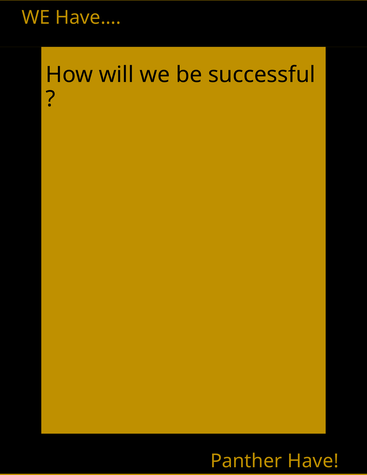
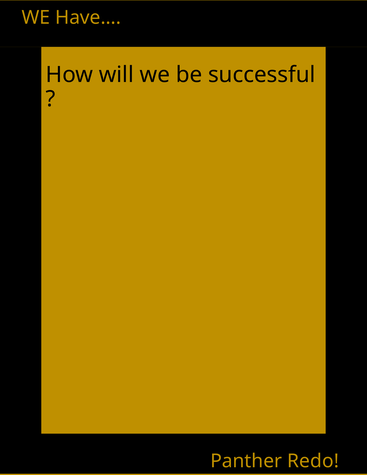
Have: Have -> Redo (313, 461)
